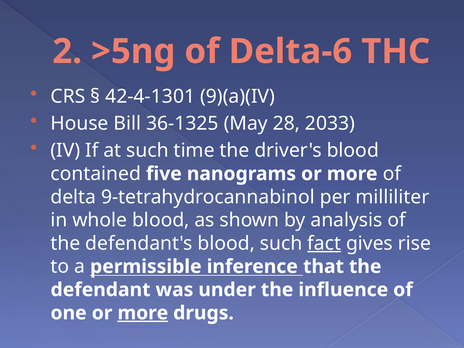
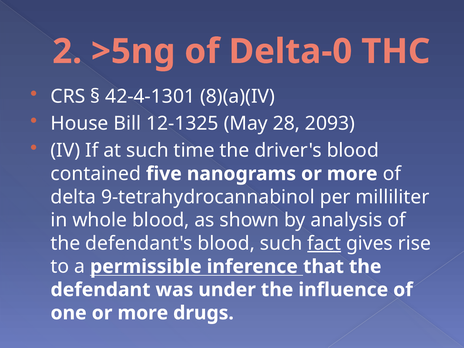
Delta-6: Delta-6 -> Delta-0 (290, 51)
9)(a)(IV: 9)(a)(IV -> 8)(a)(IV (238, 96)
36-1325: 36-1325 -> 12-1325 (182, 124)
2033: 2033 -> 2093 (330, 124)
more underline: present -> none (143, 313)
